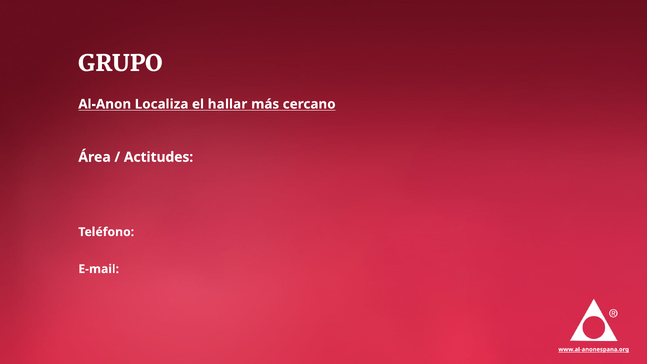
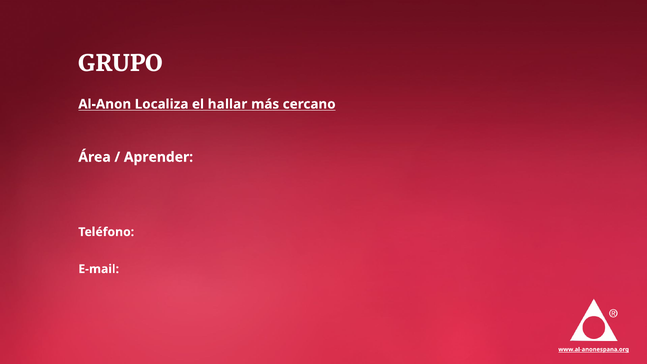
Actitudes: Actitudes -> Aprender (158, 157)
